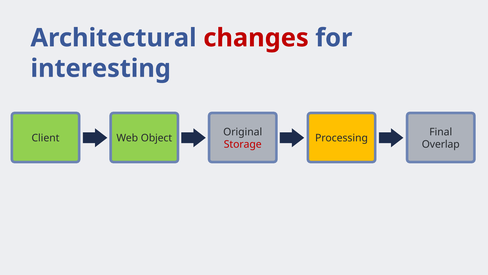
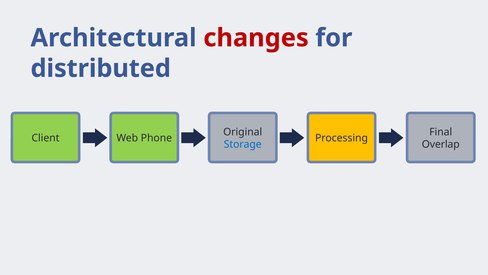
interesting: interesting -> distributed (101, 68)
Object: Object -> Phone (156, 138)
Storage colour: red -> blue (243, 144)
